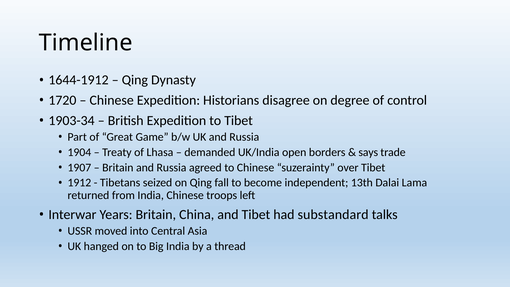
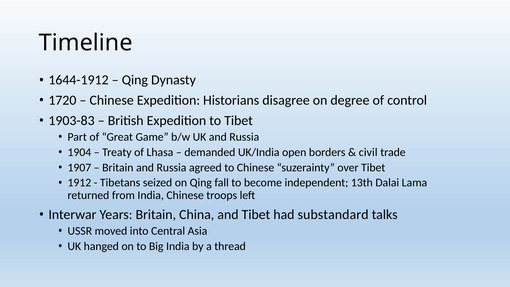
1903-34: 1903-34 -> 1903-83 (72, 120)
says: says -> civil (368, 152)
